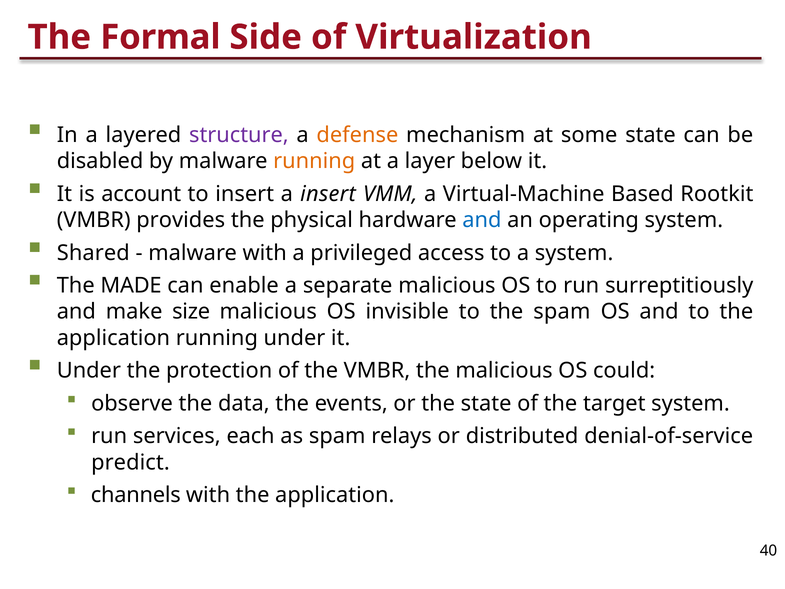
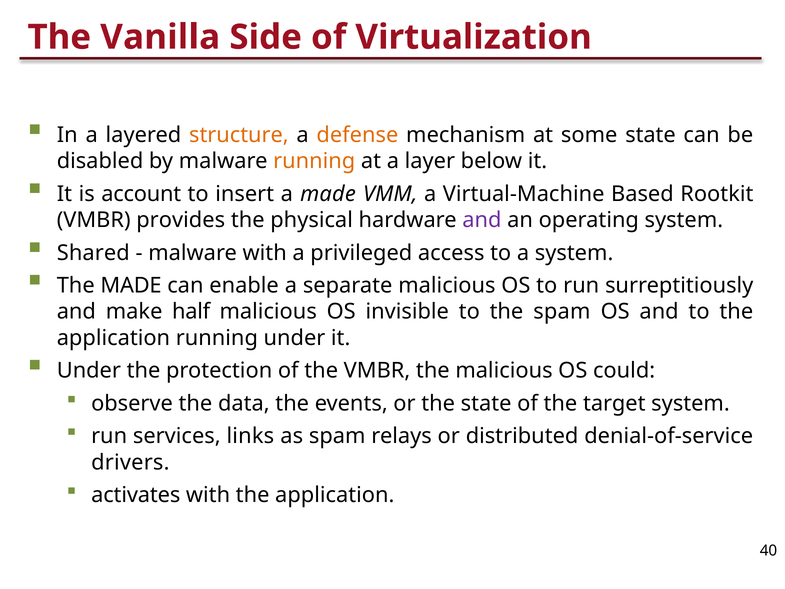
Formal: Formal -> Vanilla (160, 37)
structure colour: purple -> orange (239, 135)
a insert: insert -> made (328, 194)
and colour: blue -> purple (482, 220)
size: size -> half (191, 312)
each: each -> links (250, 436)
predict: predict -> drivers (130, 462)
channels: channels -> activates (136, 495)
